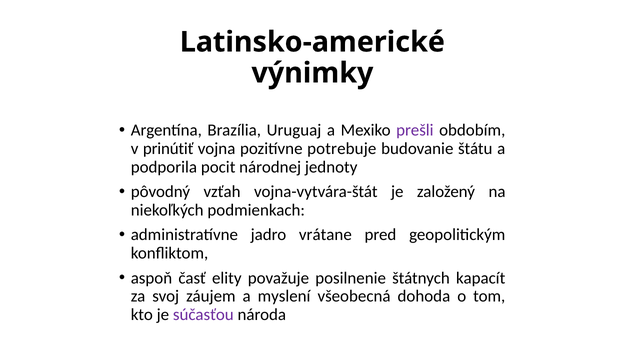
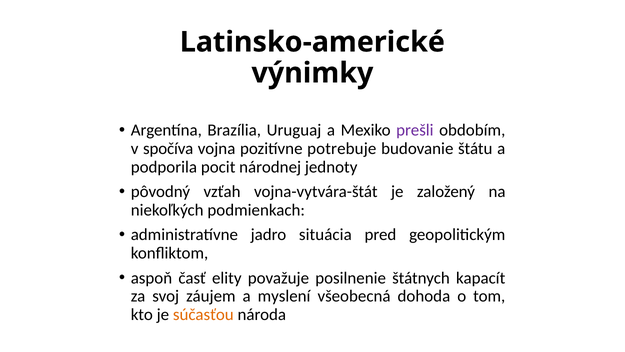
prinútiť: prinútiť -> spočíva (168, 148)
vrátane: vrátane -> situácia (325, 235)
súčasťou colour: purple -> orange (203, 314)
